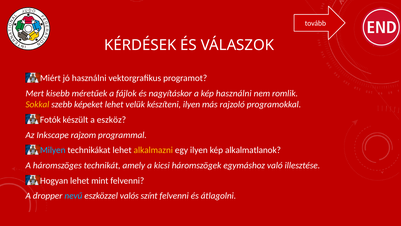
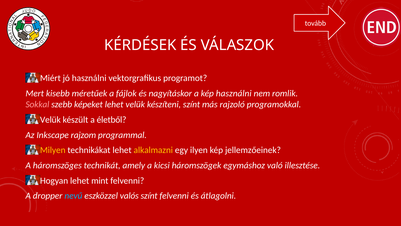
Sokkal colour: yellow -> pink (37, 104)
készíteni ilyen: ilyen -> színt (192, 104)
Fotók: Fotók -> Velük (50, 120)
eszköz: eszköz -> életből (112, 120)
Milyen colour: light blue -> yellow (53, 150)
alkalmatlanok: alkalmatlanok -> jellemzőeinek (253, 150)
